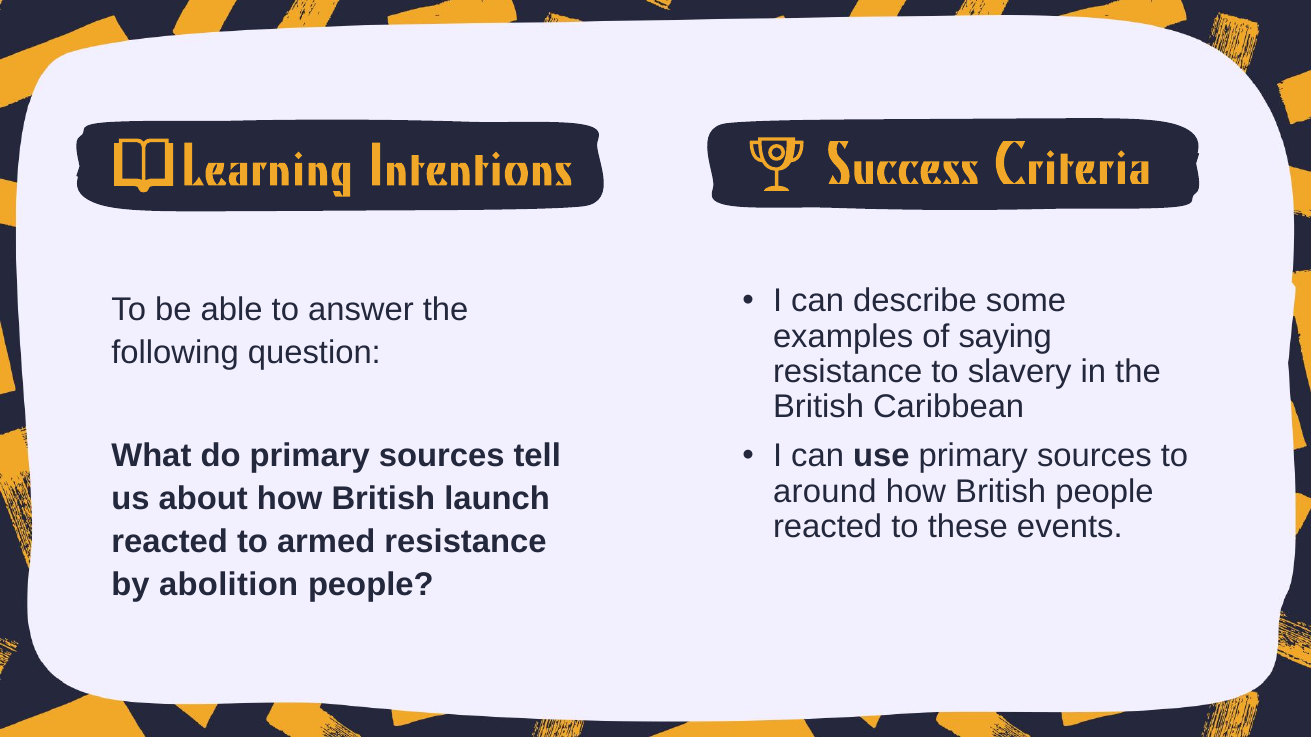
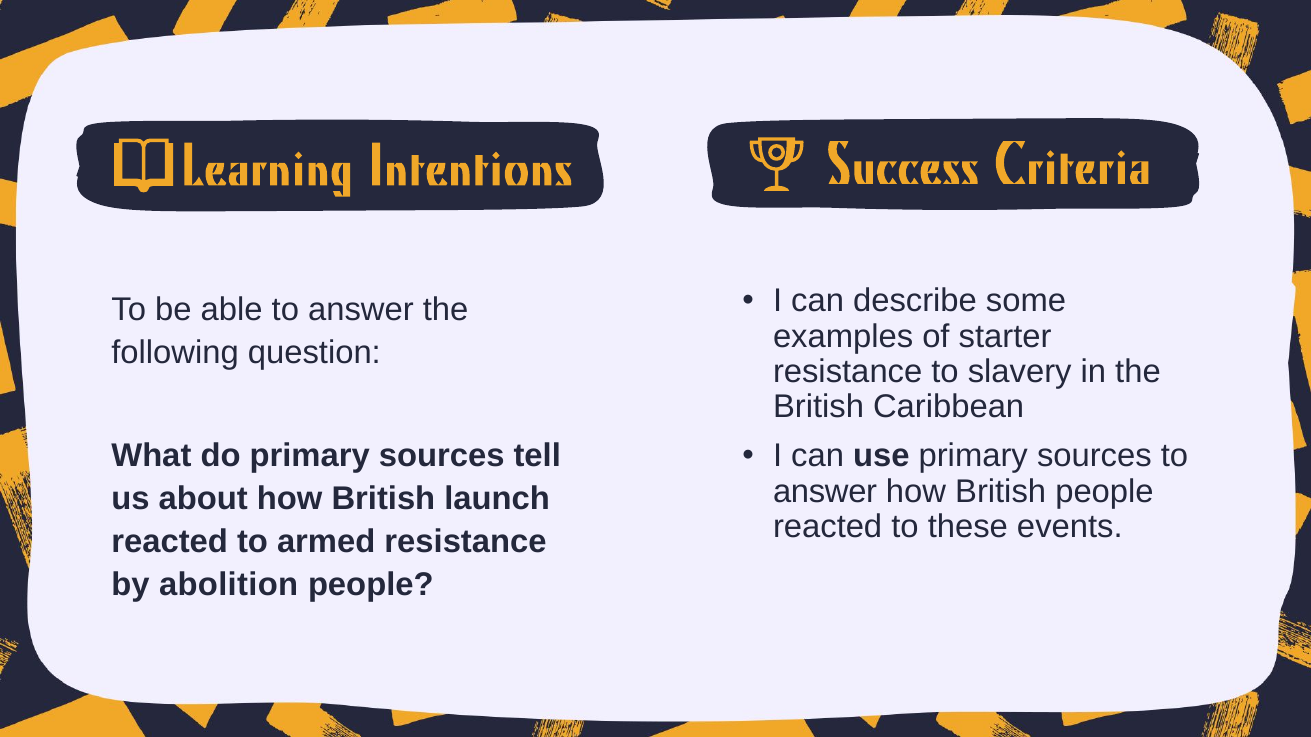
saying: saying -> starter (1005, 336)
around: around -> answer (825, 492)
